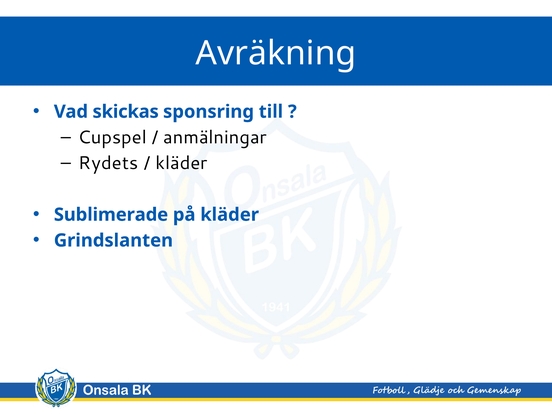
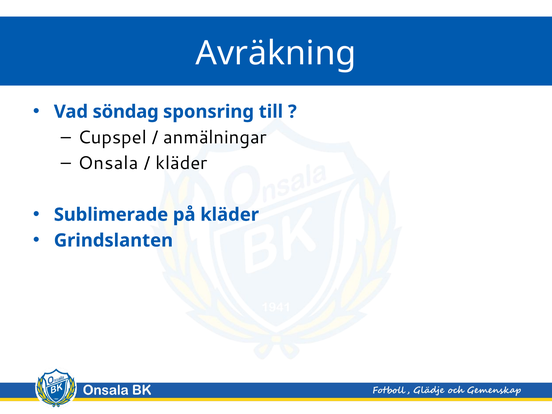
skickas: skickas -> söndag (126, 112)
Rydets: Rydets -> Onsala (108, 163)
